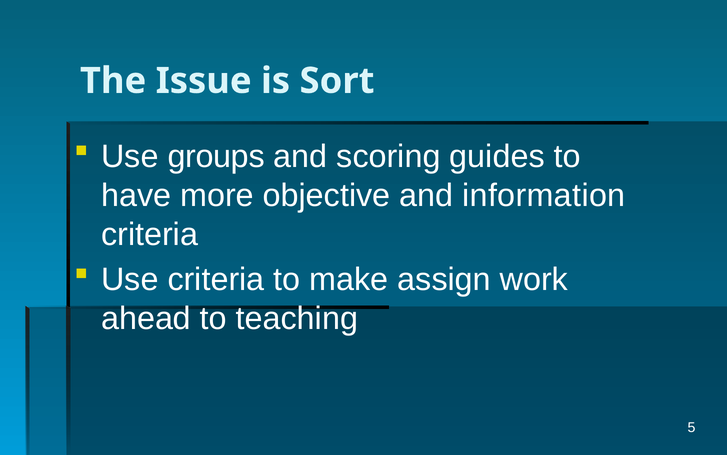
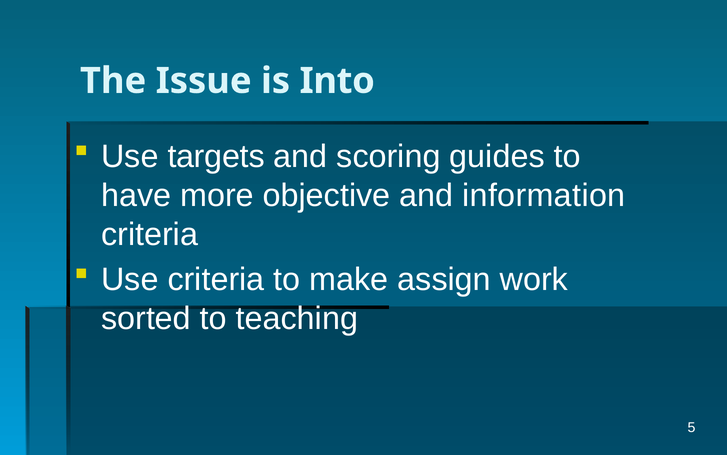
Sort: Sort -> Into (337, 81)
groups: groups -> targets (216, 157)
ahead: ahead -> sorted (146, 318)
